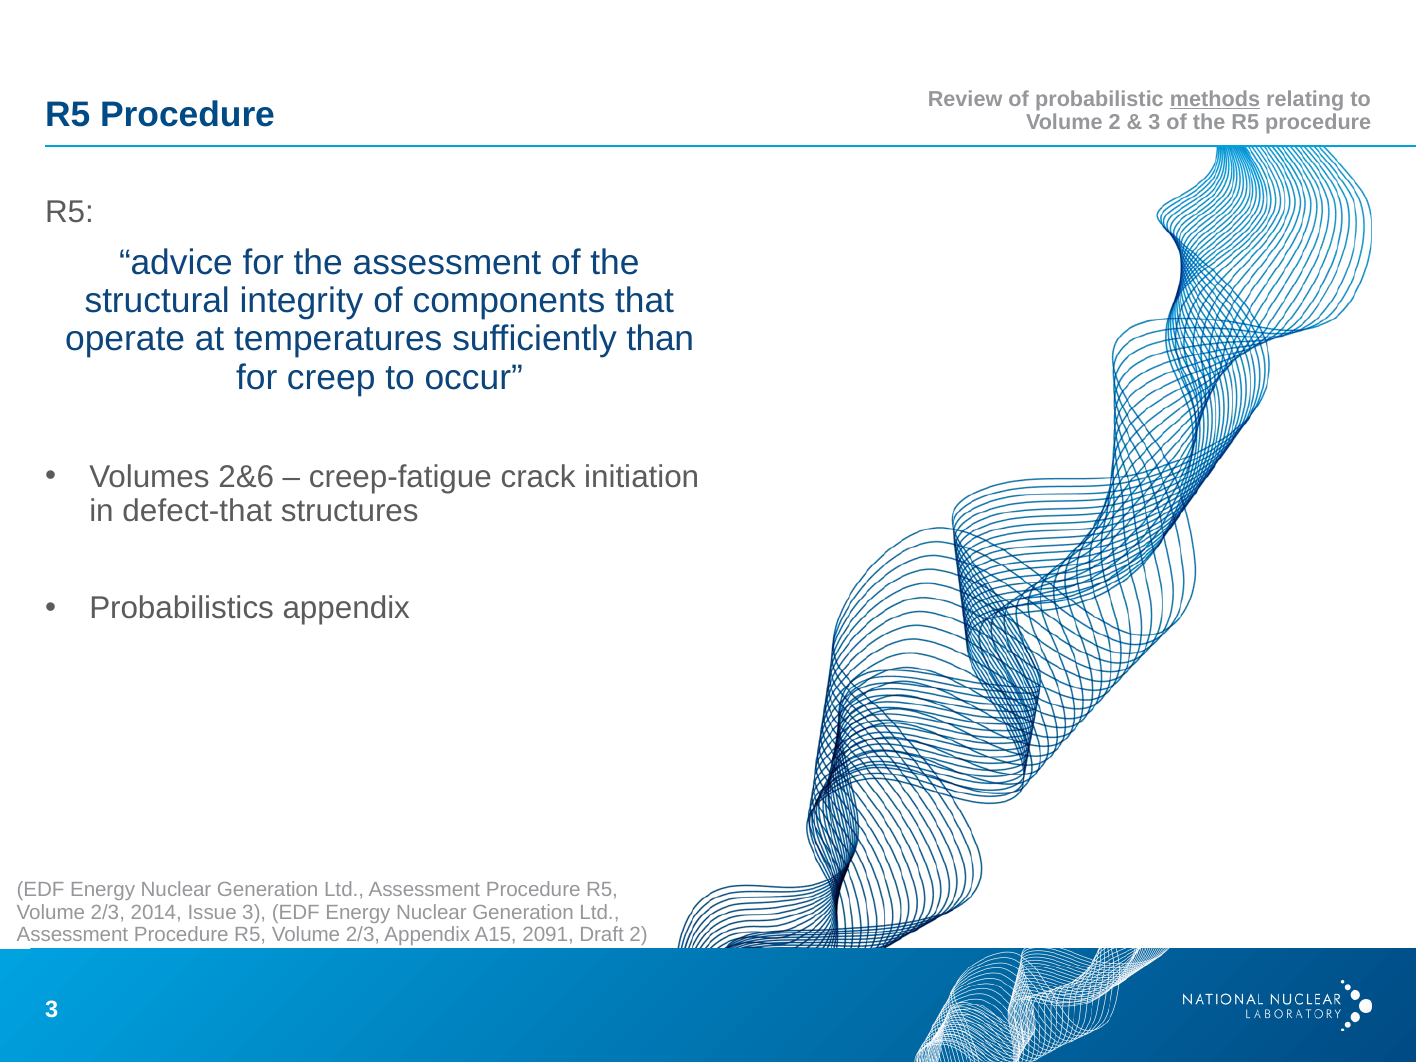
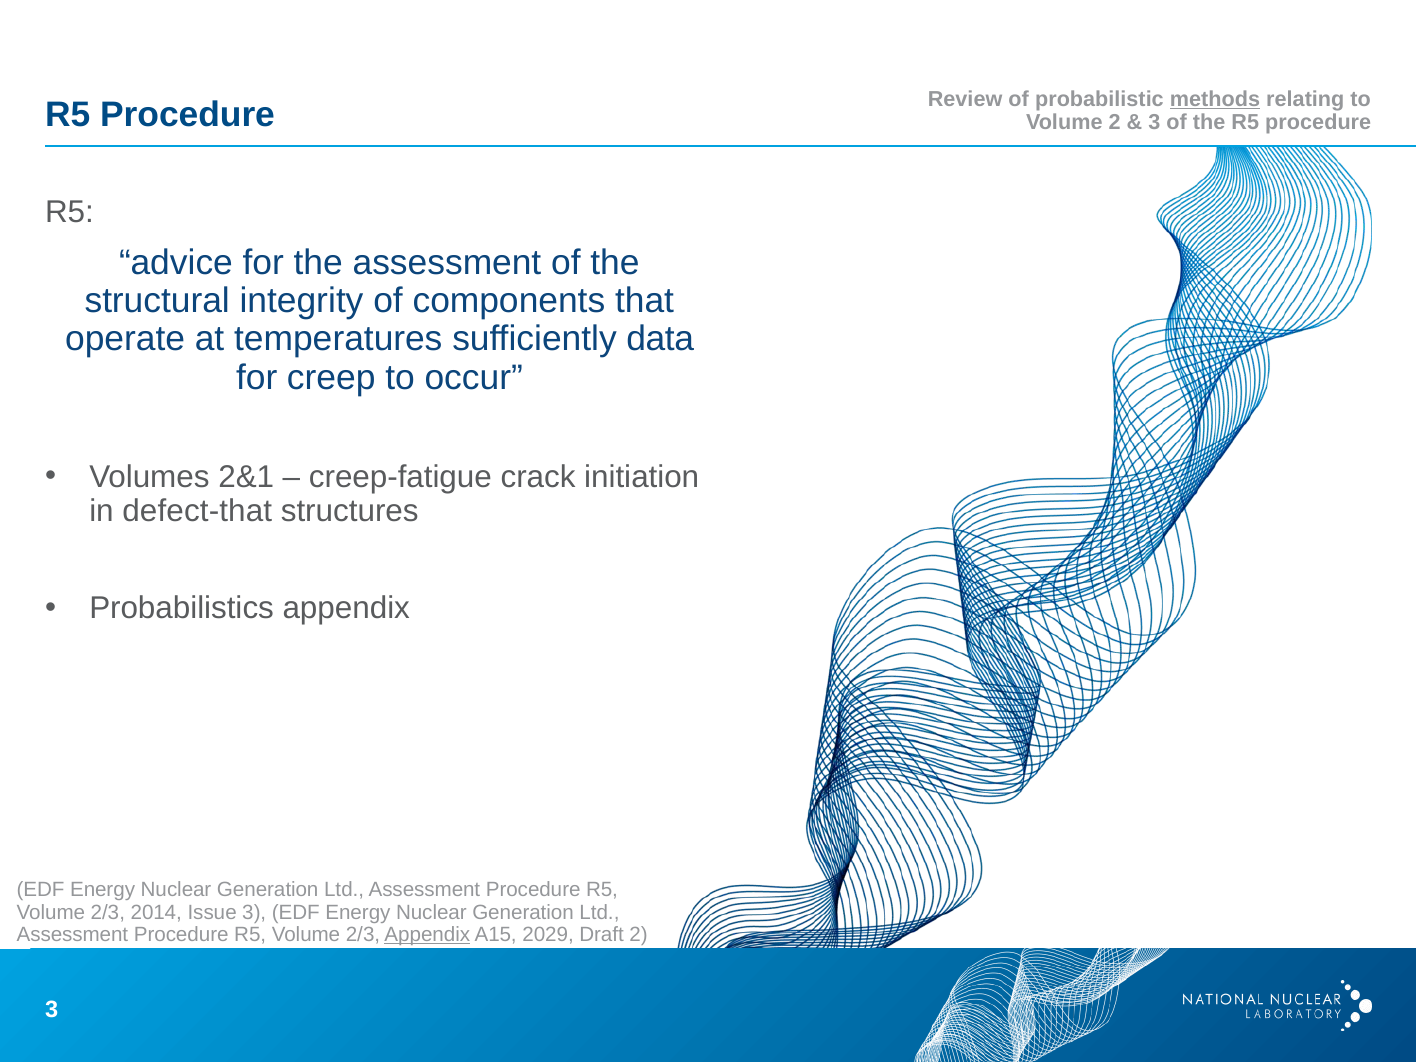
than: than -> data (660, 339)
2&6: 2&6 -> 2&1 (246, 477)
Appendix underline: none -> present (427, 934)
2091: 2091 -> 2029 (548, 934)
